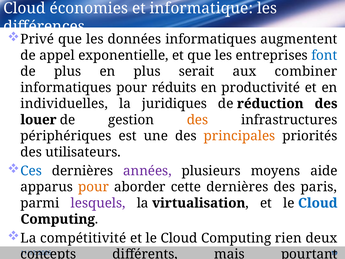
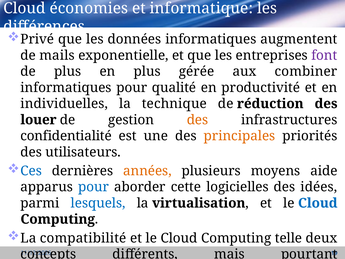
appel: appel -> mails (57, 55)
font colour: blue -> purple (324, 55)
serait: serait -> gérée (197, 71)
réduits: réduits -> qualité (174, 87)
juridiques: juridiques -> technique (174, 104)
périphériques: périphériques -> confidentialité (66, 136)
années colour: purple -> orange (147, 171)
pour colour: orange -> blue (93, 187)
cette dernières: dernières -> logicielles (237, 187)
paris: paris -> idées (319, 187)
lesquels colour: purple -> blue (98, 203)
compétitivité: compétitivité -> compatibilité (83, 238)
rien: rien -> telle (288, 238)
